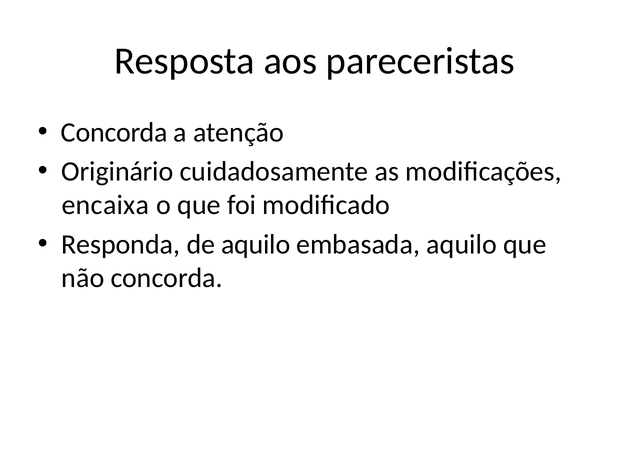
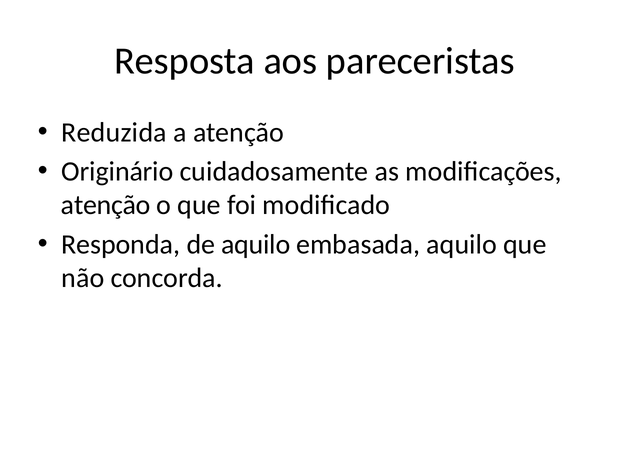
Concorda: Concorda -> Reduzida (114, 132)
encaixa: encaixa -> atenção (106, 205)
